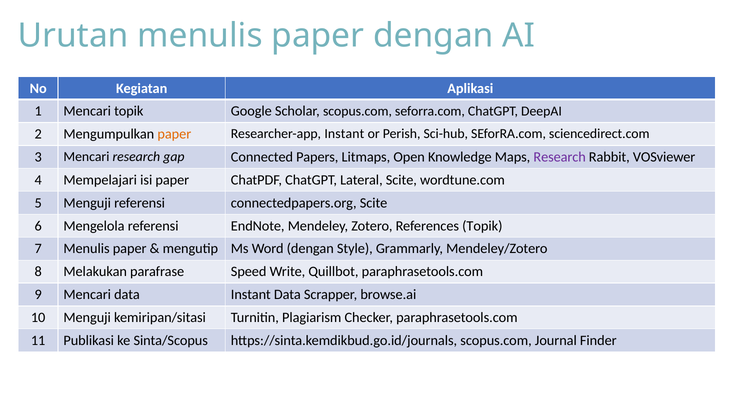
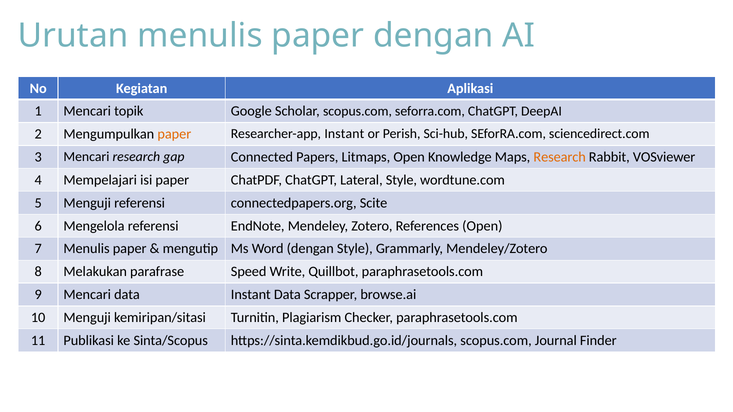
Research colour: purple -> orange (560, 157)
Lateral Scite: Scite -> Style (401, 180)
References Topik: Topik -> Open (482, 226)
